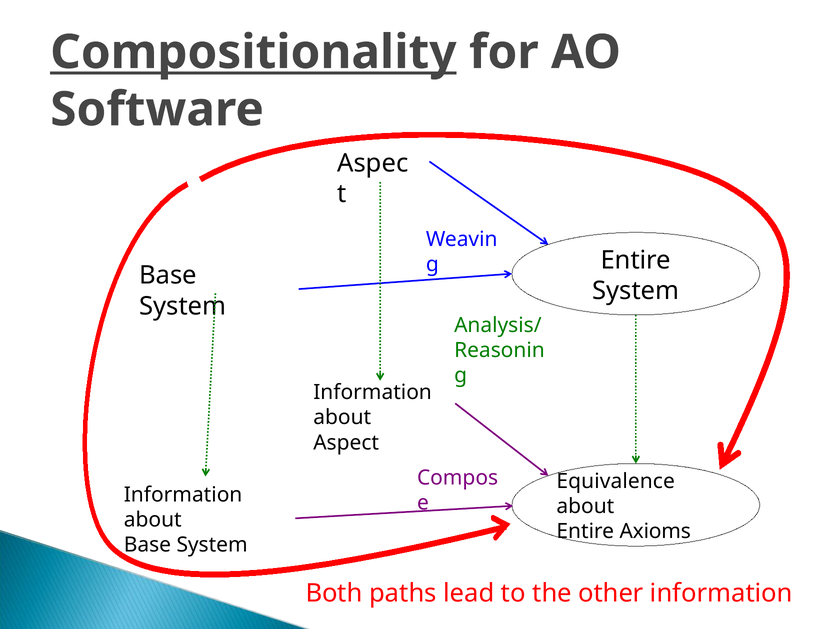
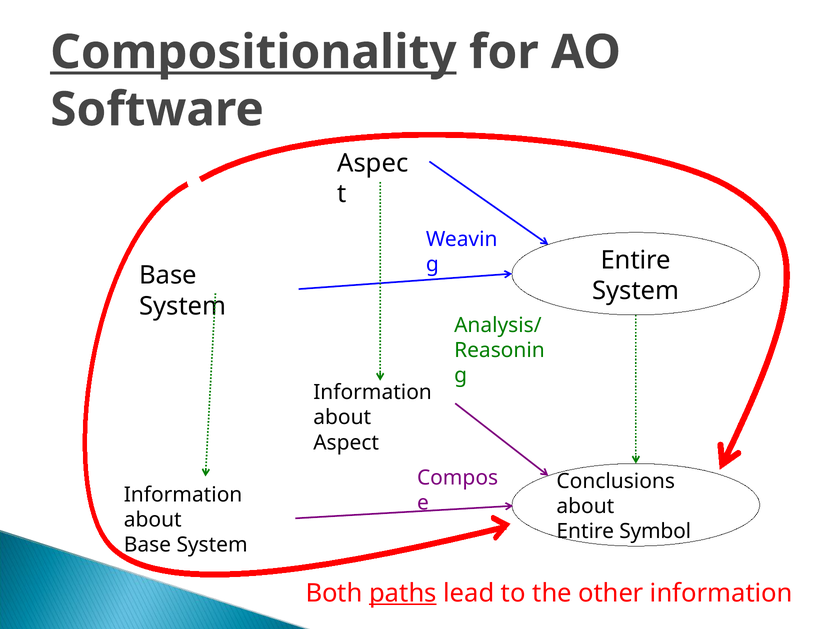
Equivalence: Equivalence -> Conclusions (616, 481)
Axioms: Axioms -> Symbol (655, 532)
paths underline: none -> present (403, 593)
